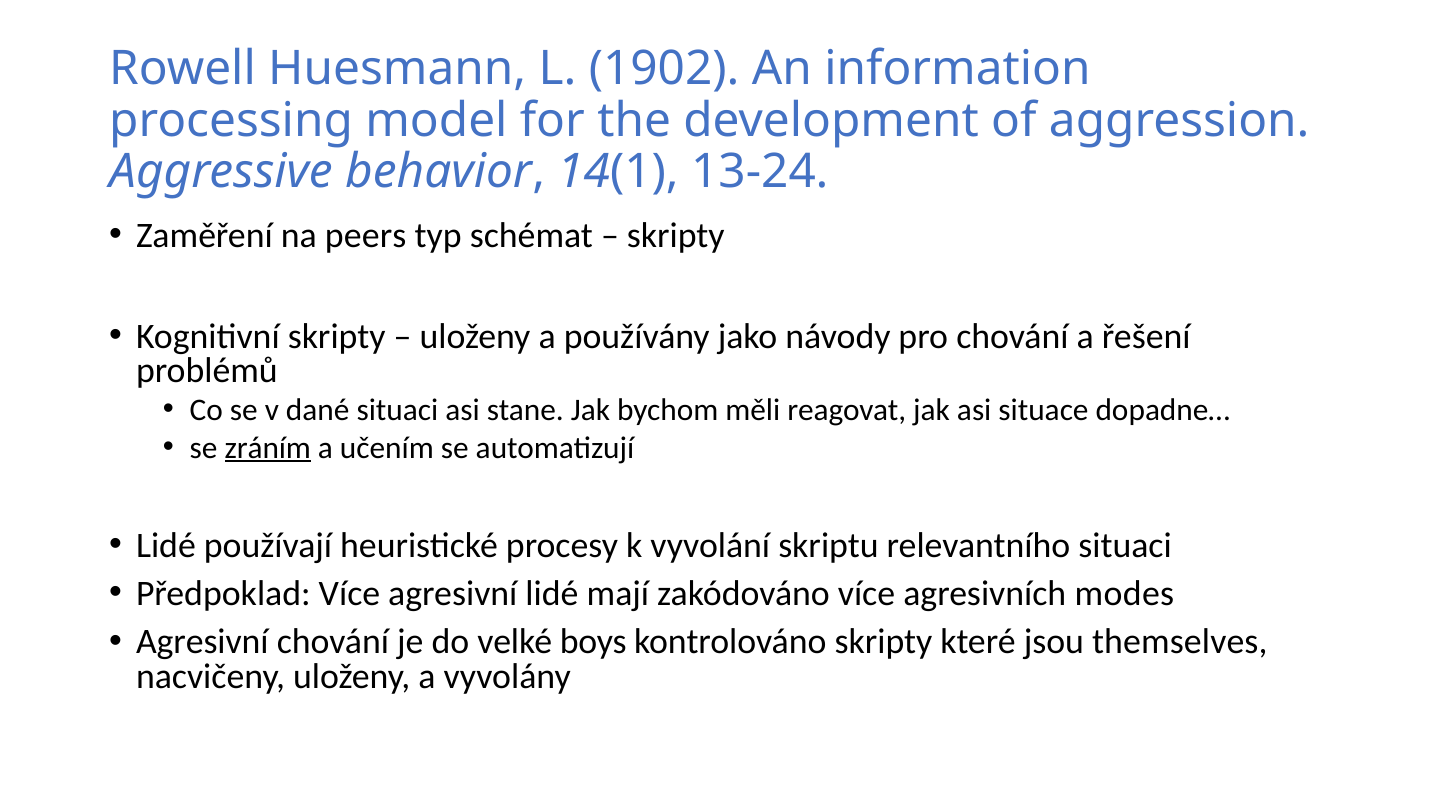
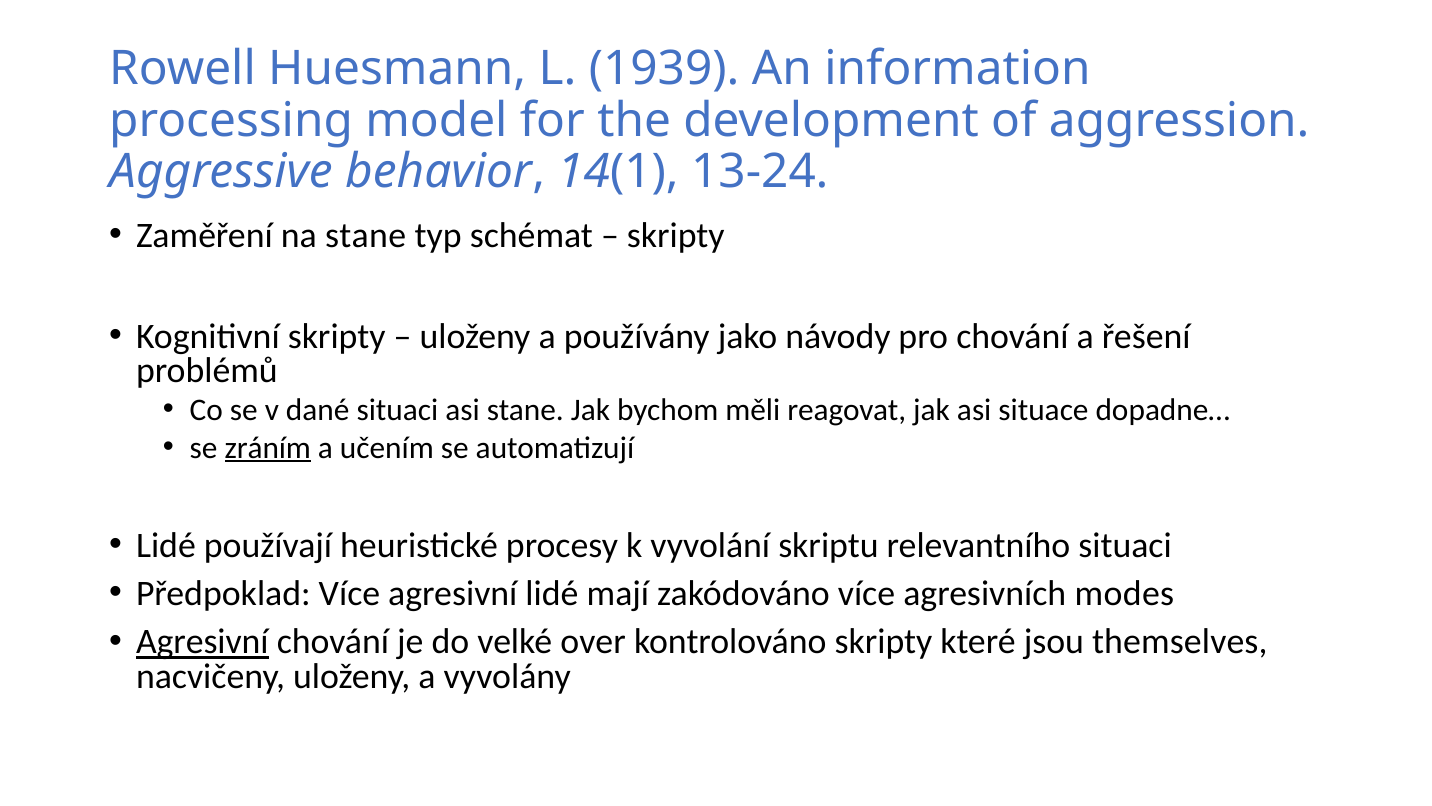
1902: 1902 -> 1939 (664, 69)
na peers: peers -> stane (366, 236)
Agresivní underline: none -> present (202, 642)
boys: boys -> over (593, 642)
